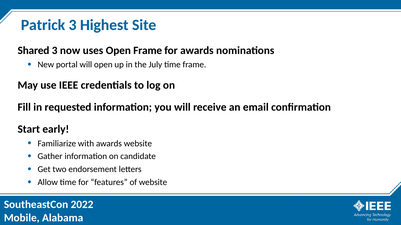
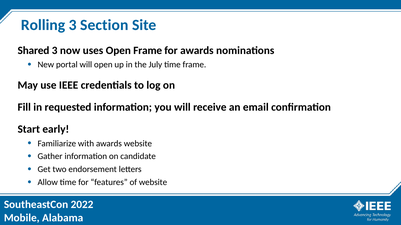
Patrick: Patrick -> Rolling (43, 25)
Highest: Highest -> Section (104, 25)
